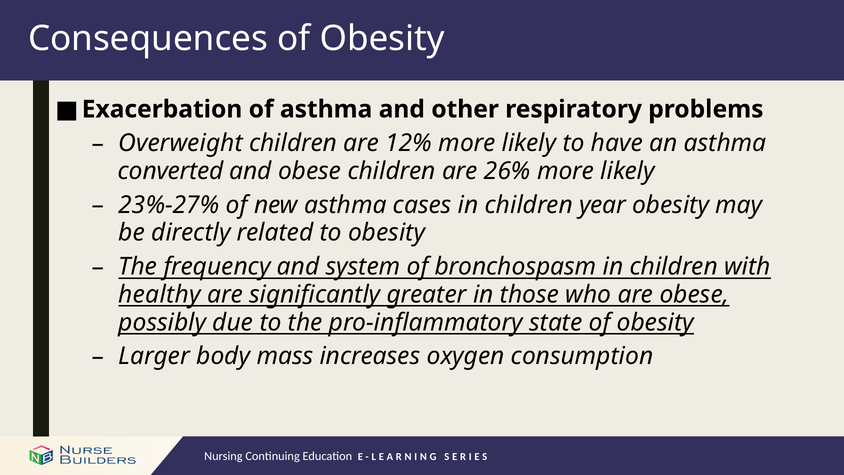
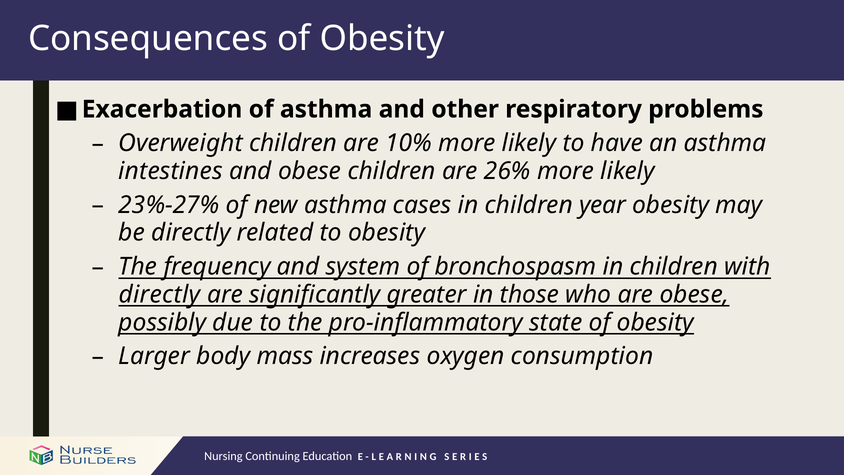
12%: 12% -> 10% (409, 143)
converted: converted -> intestines (171, 171)
healthy: healthy -> directly (160, 294)
